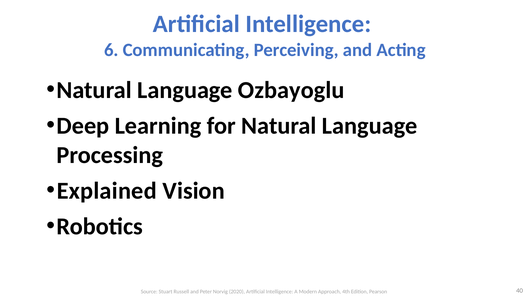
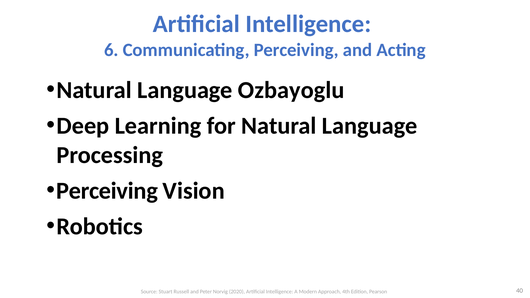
Explained: Explained -> Perceiving (107, 191)
